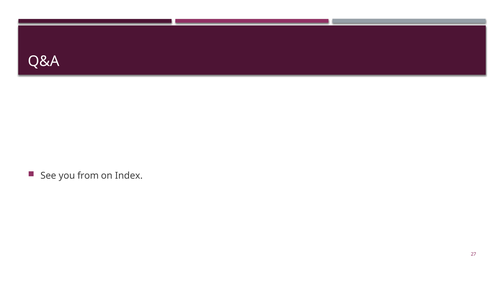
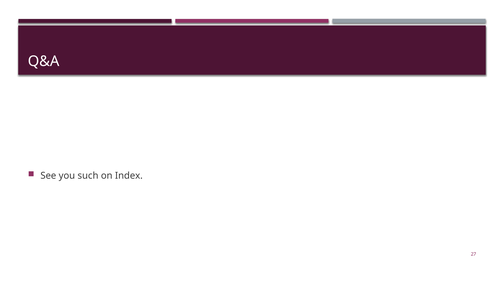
from: from -> such (88, 176)
